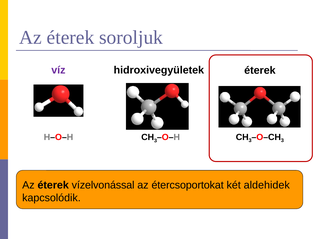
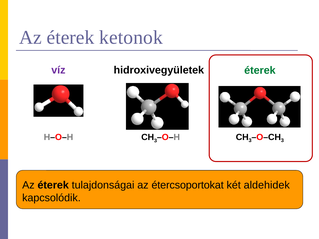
soroljuk: soroljuk -> ketonok (131, 38)
éterek colour: black -> green (260, 70)
vízelvonással: vízelvonással -> tulajdonságai (103, 185)
